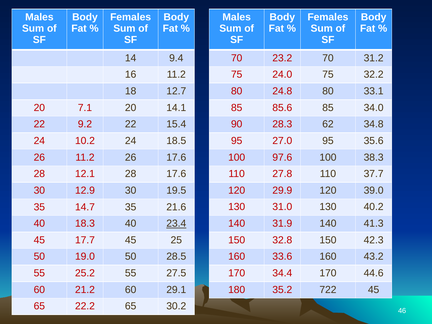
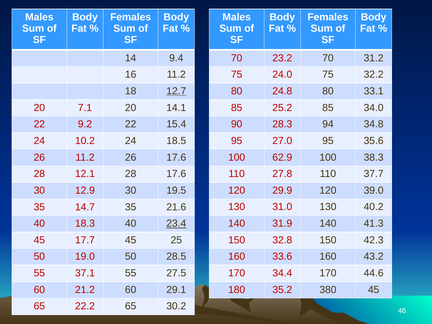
12.7 underline: none -> present (176, 91)
85.6: 85.6 -> 25.2 (282, 108)
62: 62 -> 94 (328, 124)
97.6: 97.6 -> 62.9 (282, 157)
25.2: 25.2 -> 37.1 (85, 273)
722: 722 -> 380 (328, 290)
